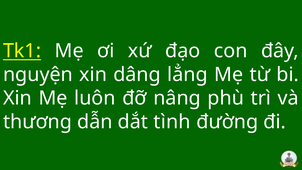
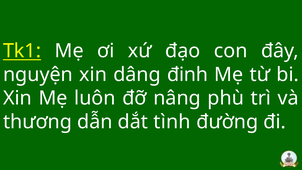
lẳng: lẳng -> đinh (188, 74)
